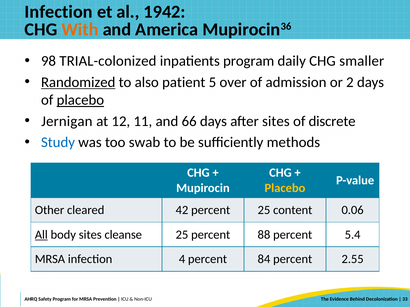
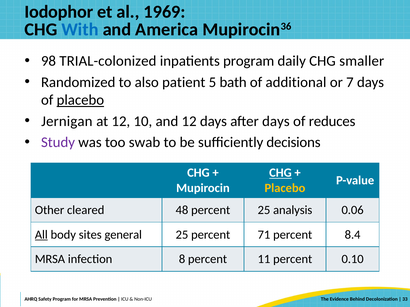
Infection: Infection -> Iodophor (59, 12)
1942: 1942 -> 1969 (165, 12)
With colour: orange -> blue (80, 29)
Randomized underline: present -> none (78, 82)
over: over -> bath (233, 82)
admission: admission -> additional (296, 82)
2: 2 -> 7 (350, 82)
11: 11 -> 10 (143, 121)
and 66: 66 -> 12 (189, 121)
after sites: sites -> days (276, 121)
discrete: discrete -> reduces (332, 121)
Study colour: blue -> purple (58, 143)
methods: methods -> decisions (293, 143)
CHG underline: none -> present (280, 173)
42: 42 -> 48 (182, 210)
content: content -> analysis (293, 210)
cleanse: cleanse -> general (123, 235)
88: 88 -> 71 (264, 235)
5.4: 5.4 -> 8.4 (353, 235)
4: 4 -> 8 (182, 260)
84: 84 -> 11 (264, 260)
2.55: 2.55 -> 0.10 (353, 260)
